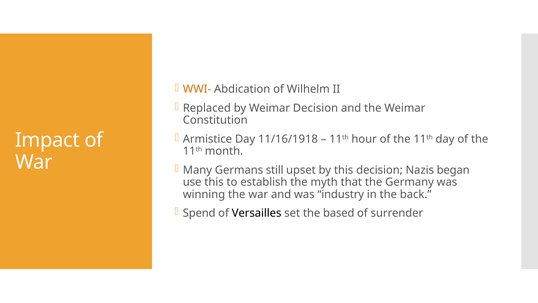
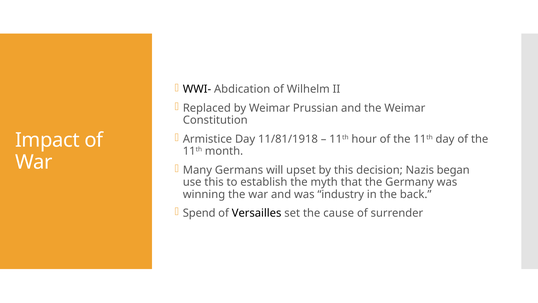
WWI- colour: orange -> black (197, 89)
Weimar Decision: Decision -> Prussian (316, 108)
11/16/1918: 11/16/1918 -> 11/81/1918 (288, 139)
still: still -> will (275, 170)
based: based -> cause (339, 213)
